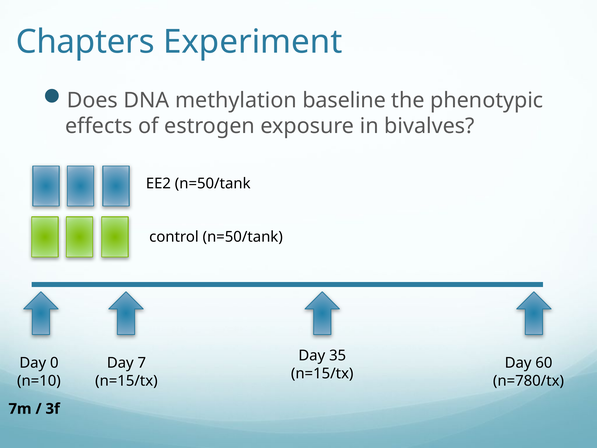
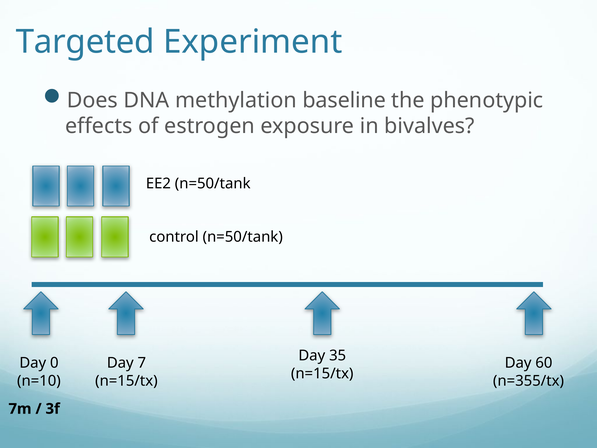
Chapters: Chapters -> Targeted (85, 42)
n=780/tx: n=780/tx -> n=355/tx (528, 381)
